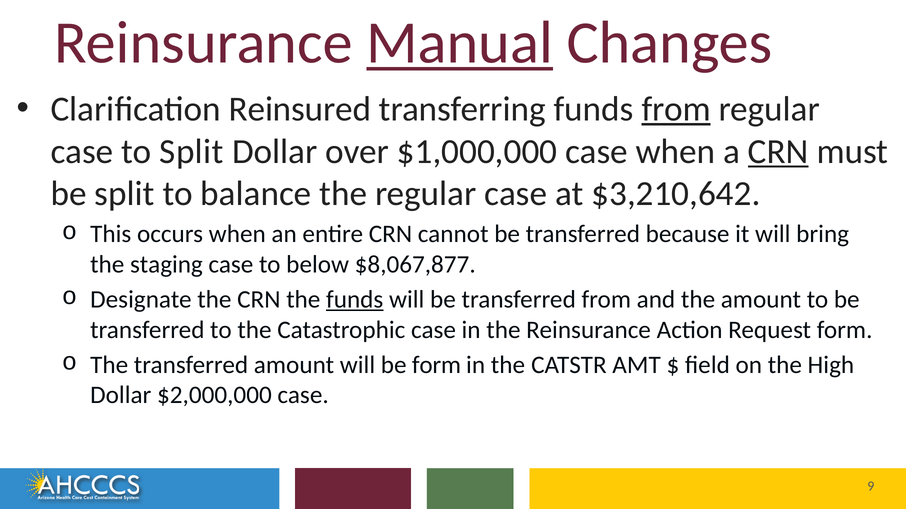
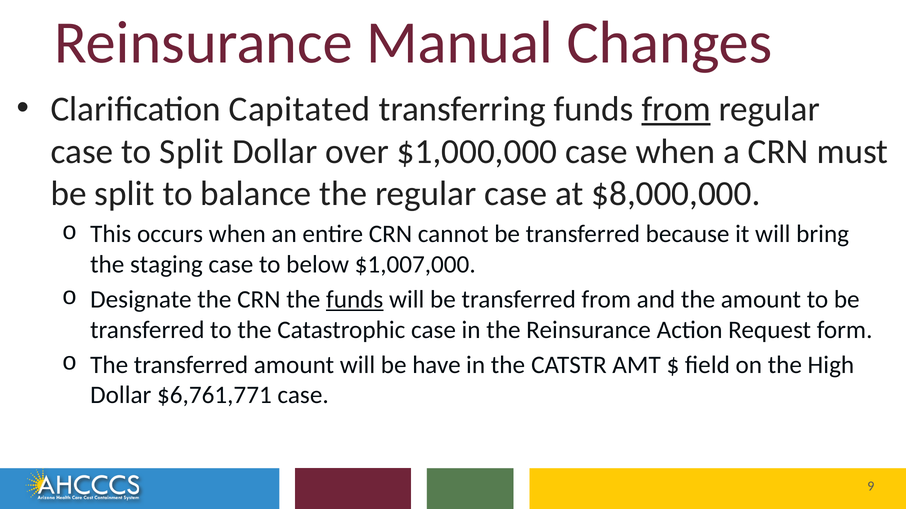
Manual underline: present -> none (460, 43)
Reinsured: Reinsured -> Capitated (300, 109)
CRN underline: present -> none (778, 152)
$3,210,642: $3,210,642 -> $8,000,000 (676, 194)
$8,067,877: $8,067,877 -> $1,007,000 (415, 265)
be form: form -> have (436, 365)
$2,000,000: $2,000,000 -> $6,761,771 (214, 396)
